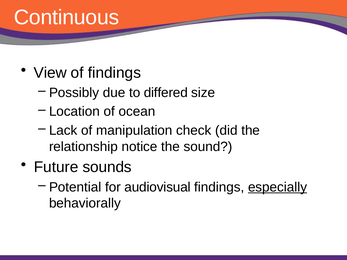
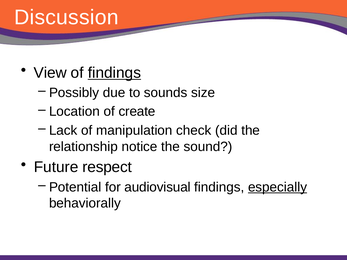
Continuous: Continuous -> Discussion (66, 17)
findings underline: none -> present (114, 73)
differed: differed -> sounds (166, 93)
ocean: ocean -> create (137, 112)
sounds: sounds -> respect (107, 167)
